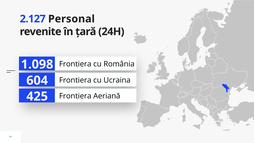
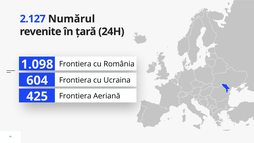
Personal: Personal -> Numărul (71, 19)
